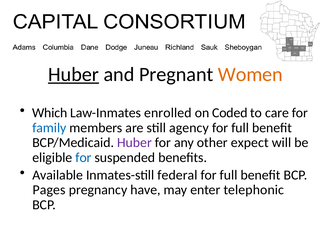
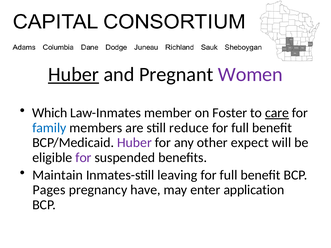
Women colour: orange -> purple (250, 74)
enrolled: enrolled -> member (168, 113)
Coded: Coded -> Foster (230, 113)
care underline: none -> present (277, 113)
agency: agency -> reduce (189, 128)
for colour: blue -> purple (83, 158)
Available: Available -> Maintain (58, 175)
federal: federal -> leaving (177, 175)
telephonic: telephonic -> application (254, 190)
